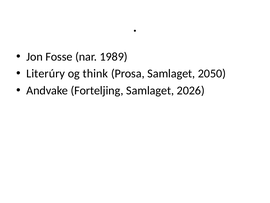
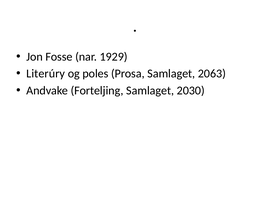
1989: 1989 -> 1929 (114, 57)
think: think -> poles (95, 73)
2050: 2050 -> 2063 (212, 73)
2026: 2026 -> 2030 (191, 90)
